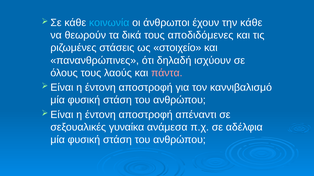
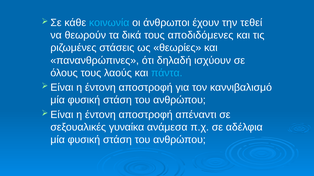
την κάθε: κάθε -> τεθεί (251, 23)
στοιχείο: στοιχείο -> θεωρίες (177, 48)
πάντα colour: pink -> light blue (167, 73)
